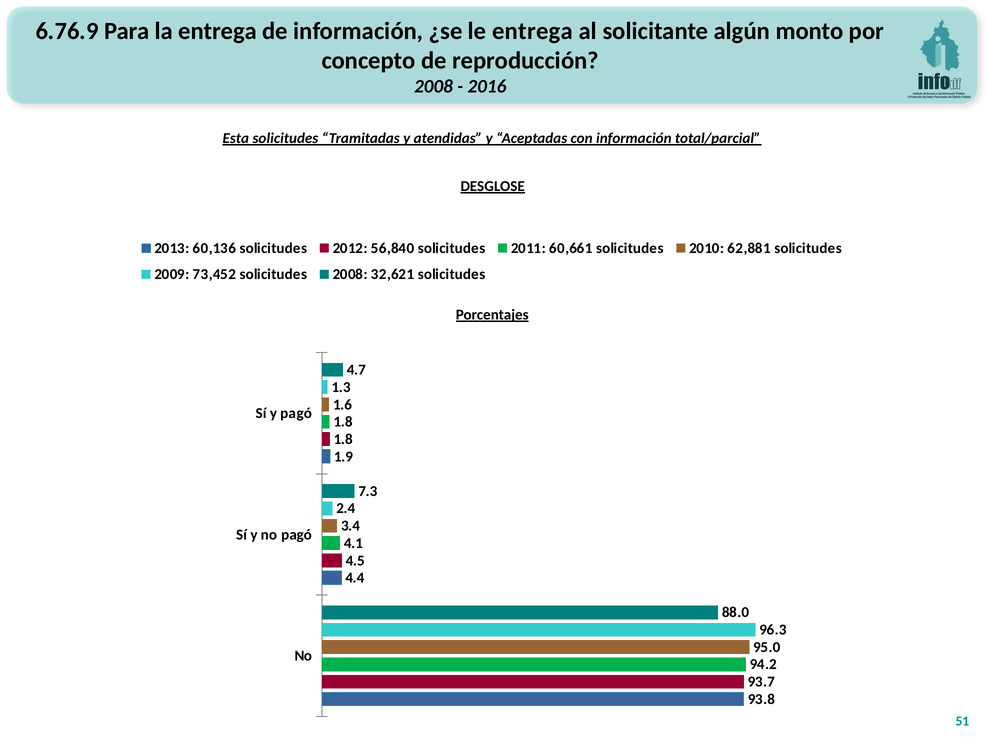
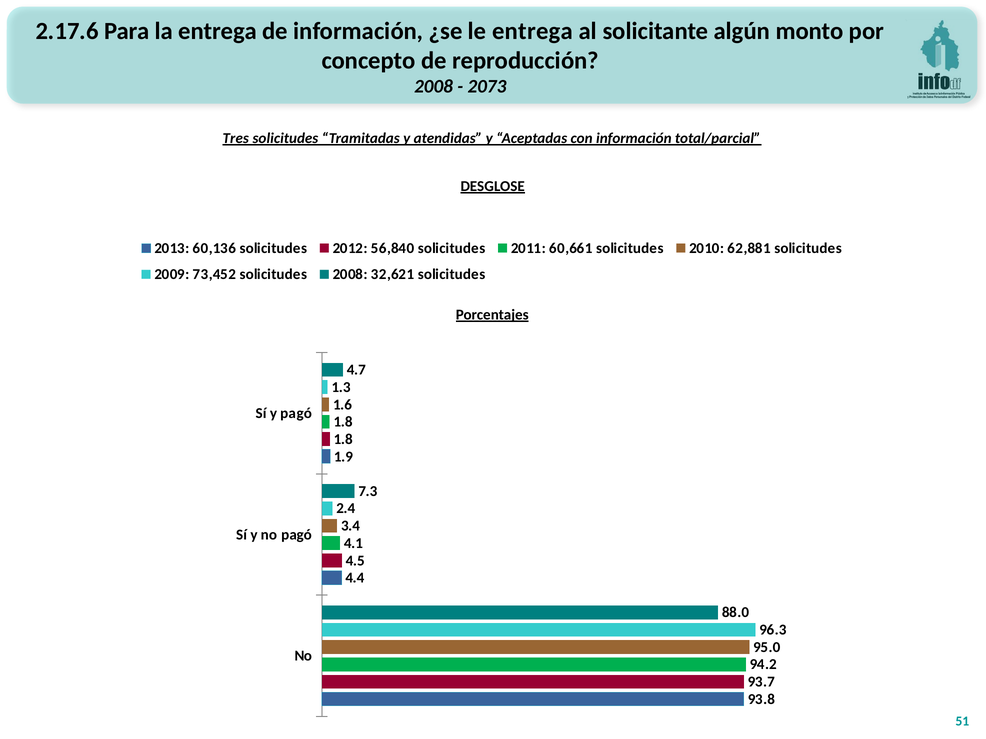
6.76.9: 6.76.9 -> 2.17.6 (67, 31)
2016: 2016 -> 2073 (487, 87)
Esta: Esta -> Tres (236, 138)
